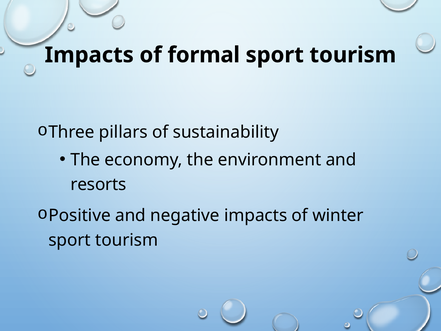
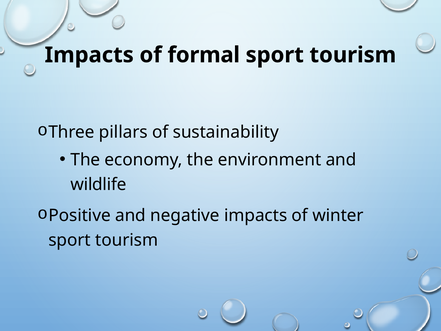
resorts: resorts -> wildlife (99, 184)
